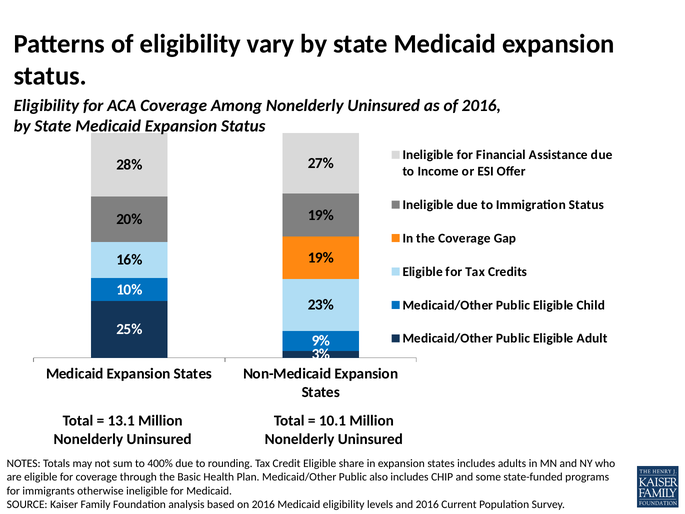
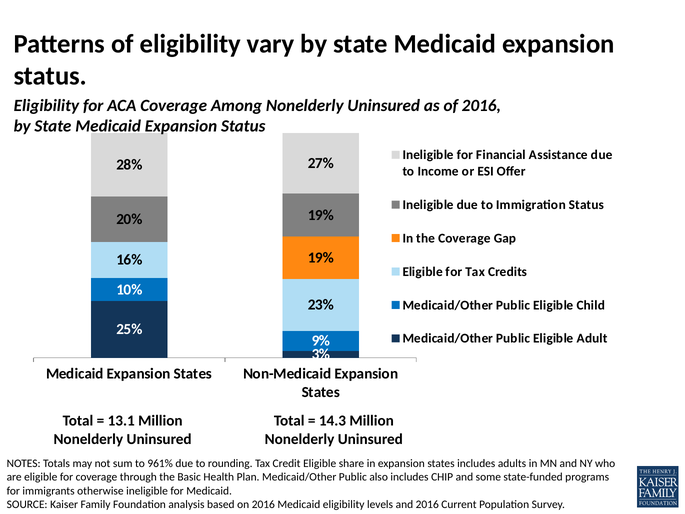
10.1: 10.1 -> 14.3 (332, 421)
400%: 400% -> 961% (160, 463)
